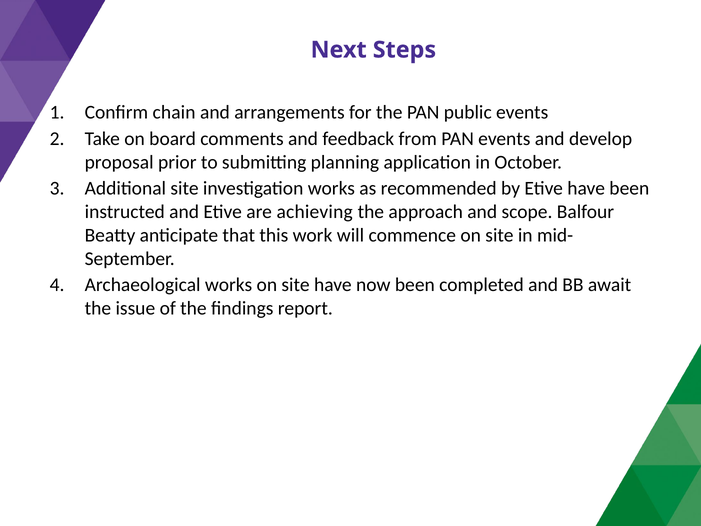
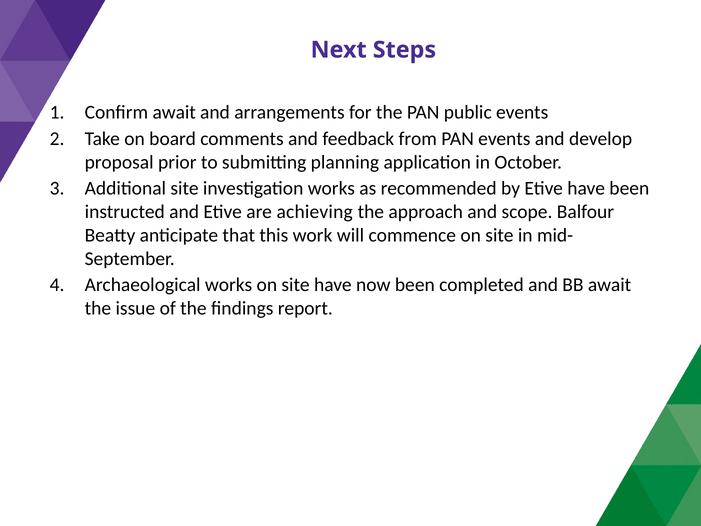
Confirm chain: chain -> await (174, 112)
